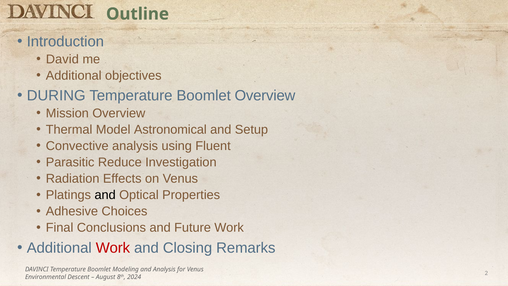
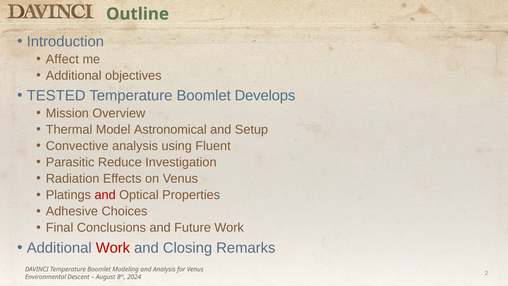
David: David -> Affect (62, 59)
DURING: DURING -> TESTED (56, 96)
Boomlet Overview: Overview -> Develops (265, 96)
and colour: black -> red (105, 195)
